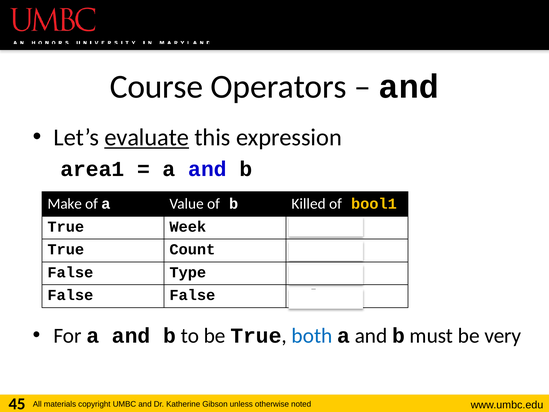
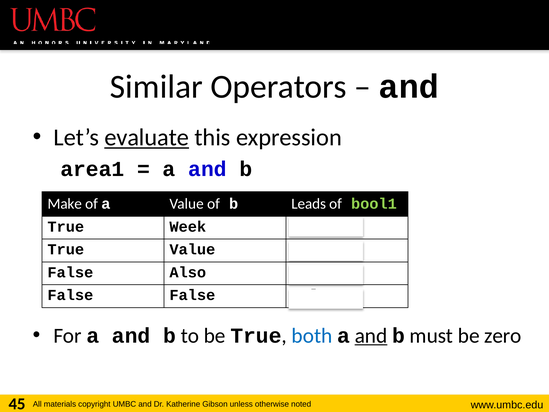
Course: Course -> Similar (156, 87)
Killed: Killed -> Leads (309, 204)
bool1 colour: yellow -> light green (374, 204)
True Count: Count -> Value (192, 249)
Type: Type -> Also (188, 272)
and underline: none -> present (371, 335)
very: very -> zero (503, 335)
